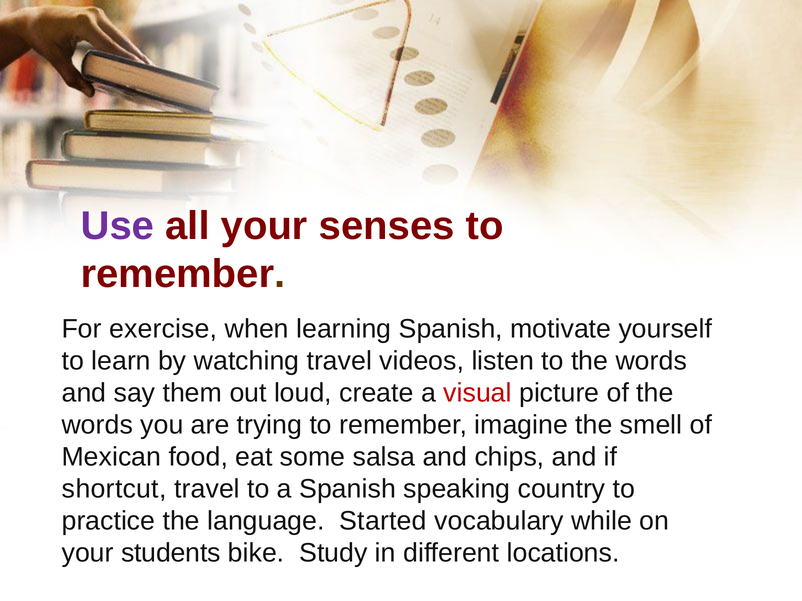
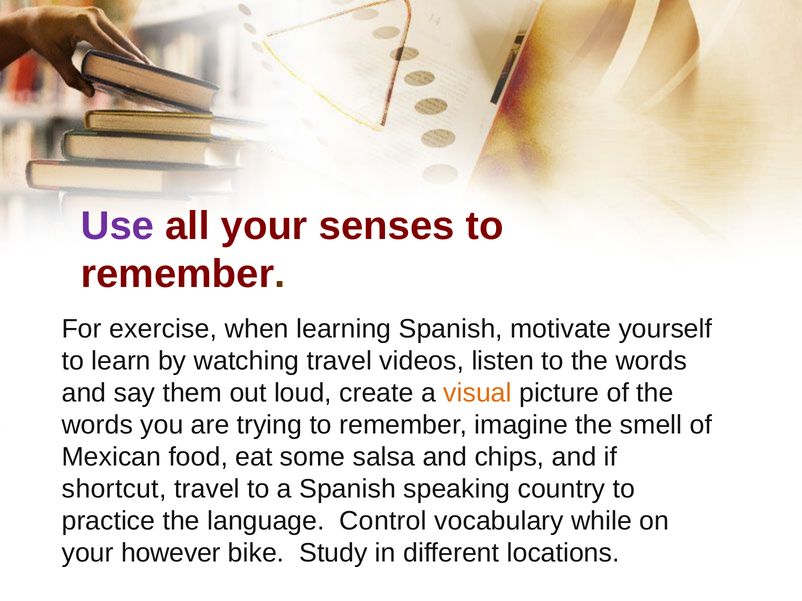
visual colour: red -> orange (478, 393)
Started: Started -> Control (383, 521)
students: students -> however (171, 554)
